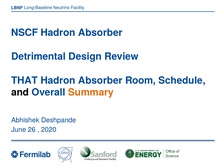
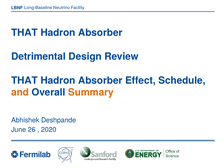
NSCF: NSCF -> THAT (24, 33)
Room: Room -> Effect (140, 80)
and colour: black -> orange (20, 92)
